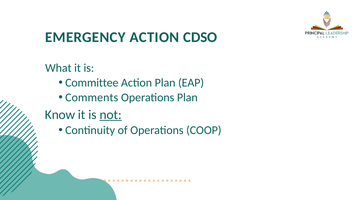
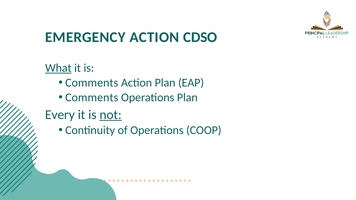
What underline: none -> present (58, 68)
Committee: Committee -> Comments (92, 83)
Know: Know -> Every (60, 115)
